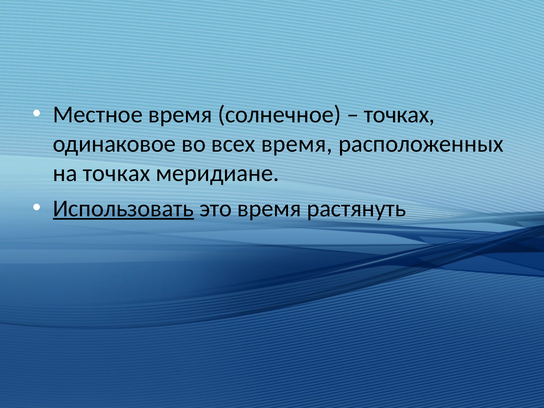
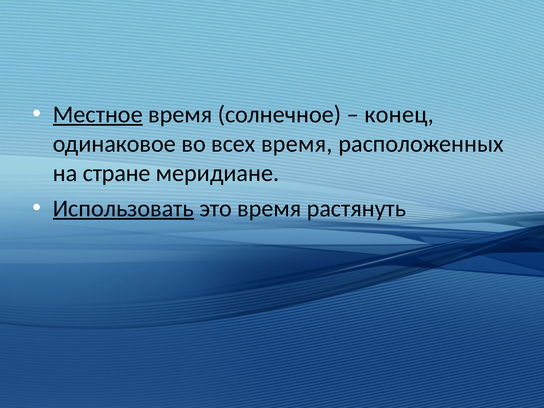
Местное underline: none -> present (98, 114)
точках: точках -> конец (399, 114)
на точках: точках -> стране (117, 173)
